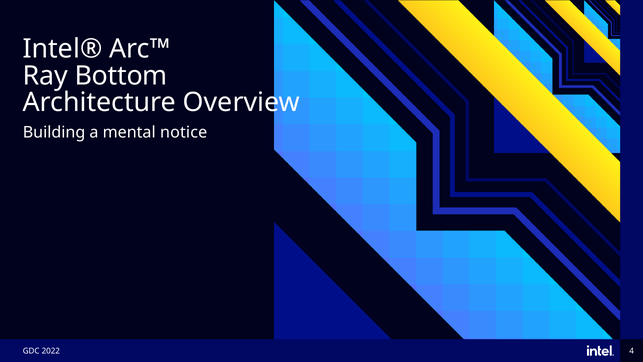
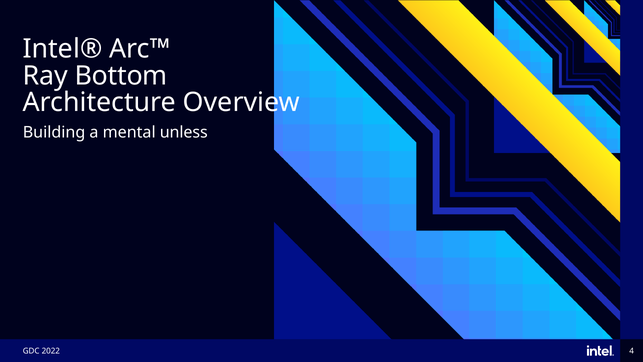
notice: notice -> unless (184, 132)
